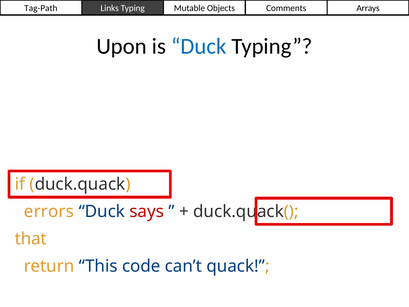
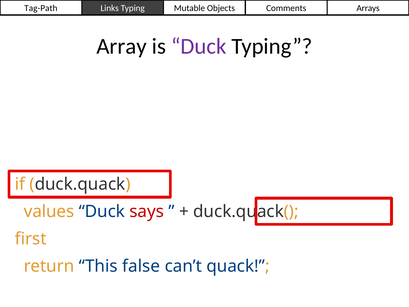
Upon: Upon -> Array (122, 46)
Duck colour: blue -> purple (199, 46)
errors: errors -> values (49, 211)
that: that -> first (31, 239)
code: code -> false (141, 266)
